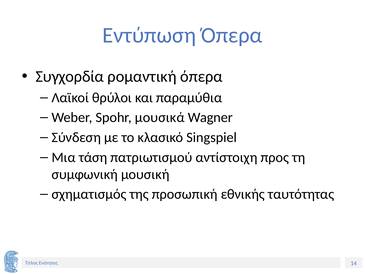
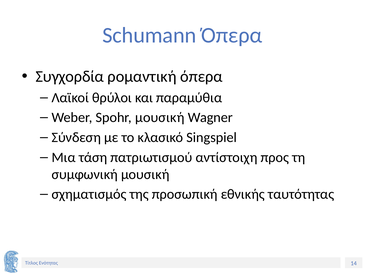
Εντύπωση: Εντύπωση -> Schumann (149, 35)
Spohr μουσικά: μουσικά -> μουσική (160, 117)
